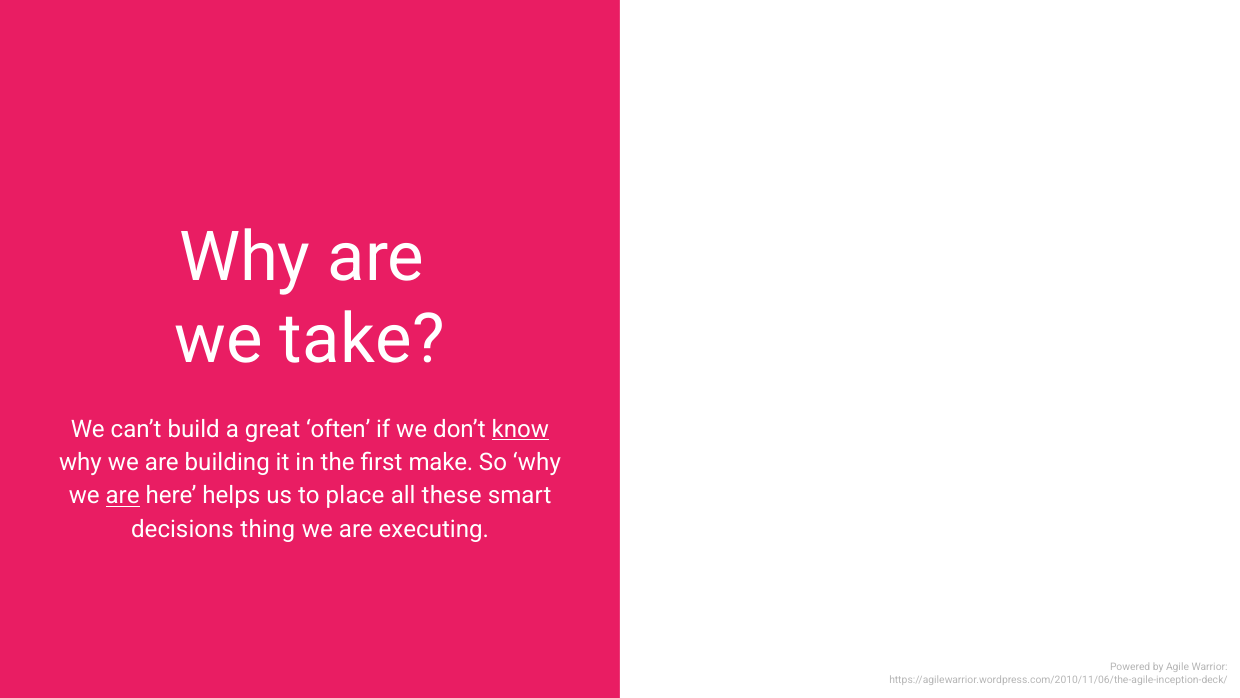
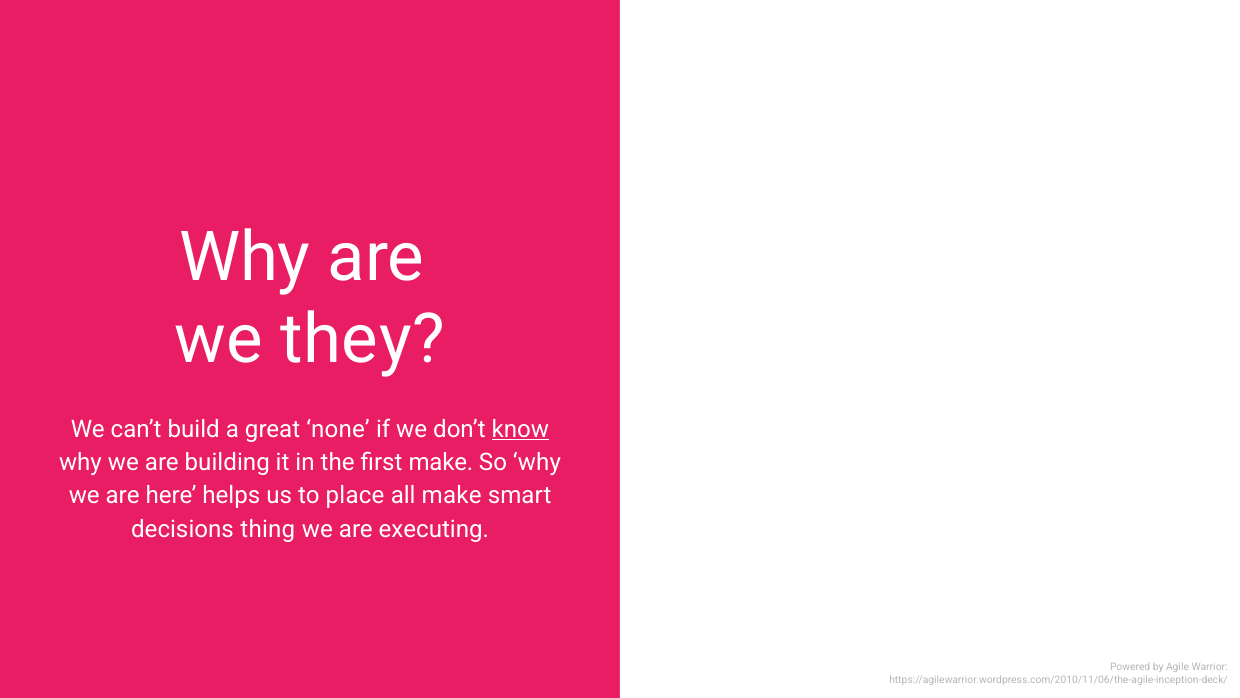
take: take -> they (362, 340)
often: often -> none (338, 429)
are underline: present -> none (123, 496)
all these: these -> make (452, 496)
